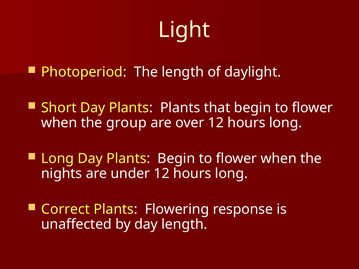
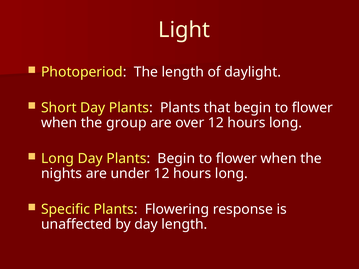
Correct: Correct -> Specific (66, 210)
